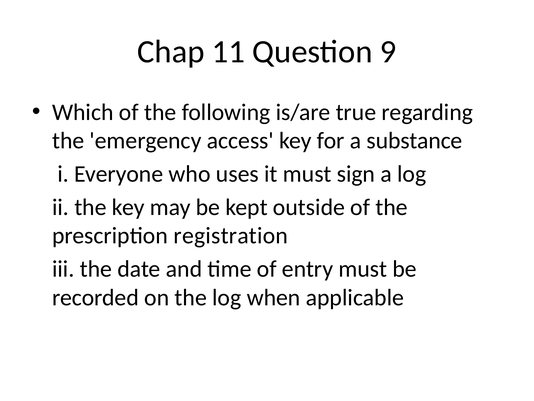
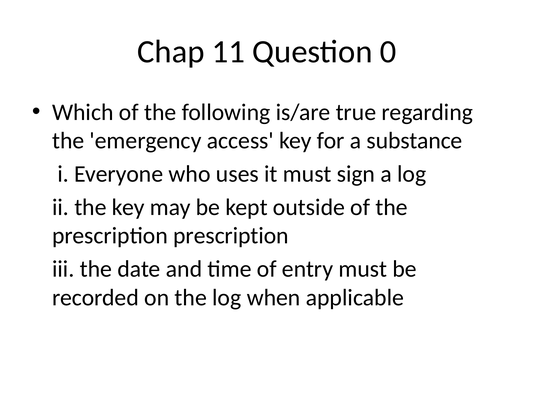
9: 9 -> 0 (388, 52)
prescription registration: registration -> prescription (231, 235)
